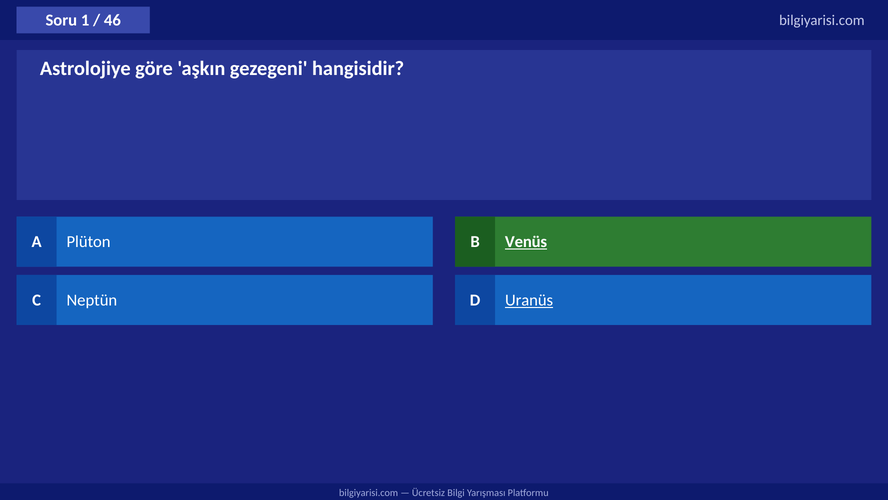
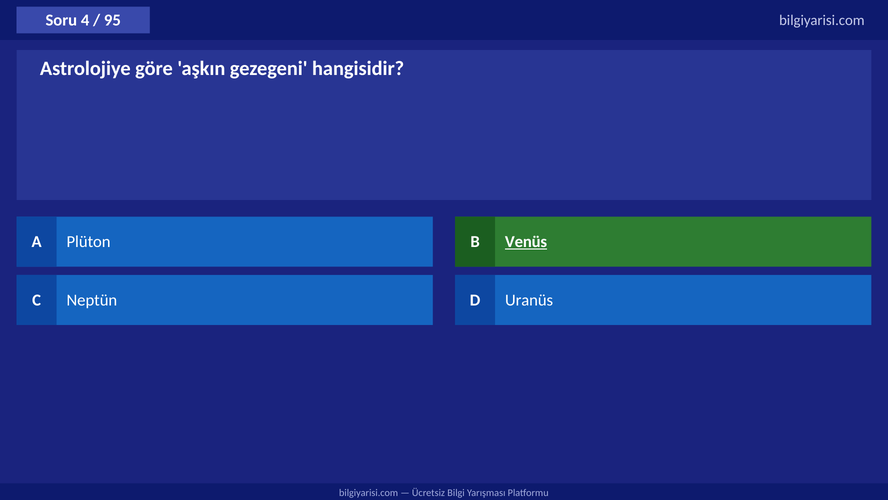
1: 1 -> 4 (85, 20)
46: 46 -> 95 (112, 20)
Uranüs underline: present -> none (529, 300)
